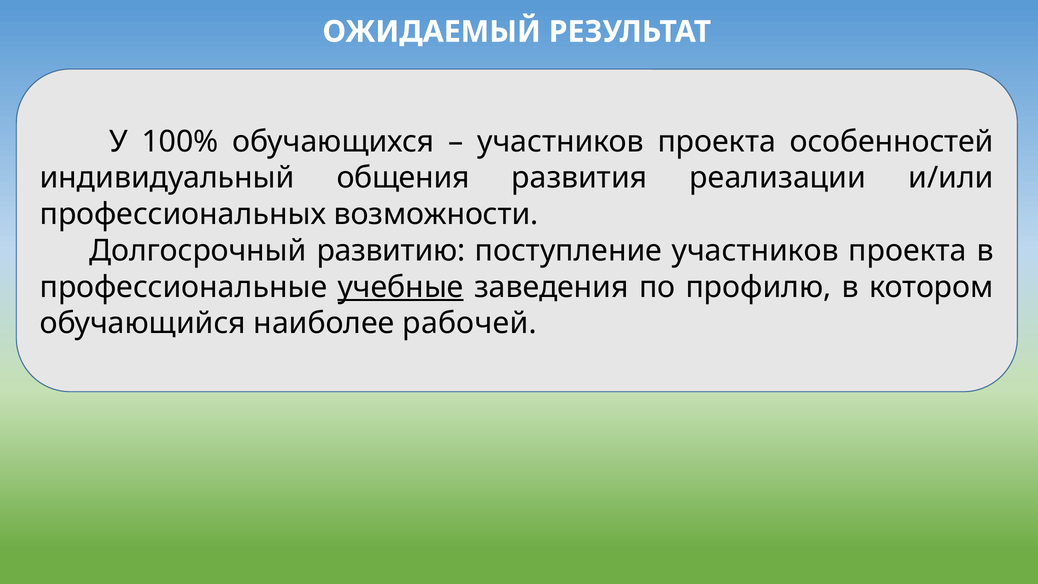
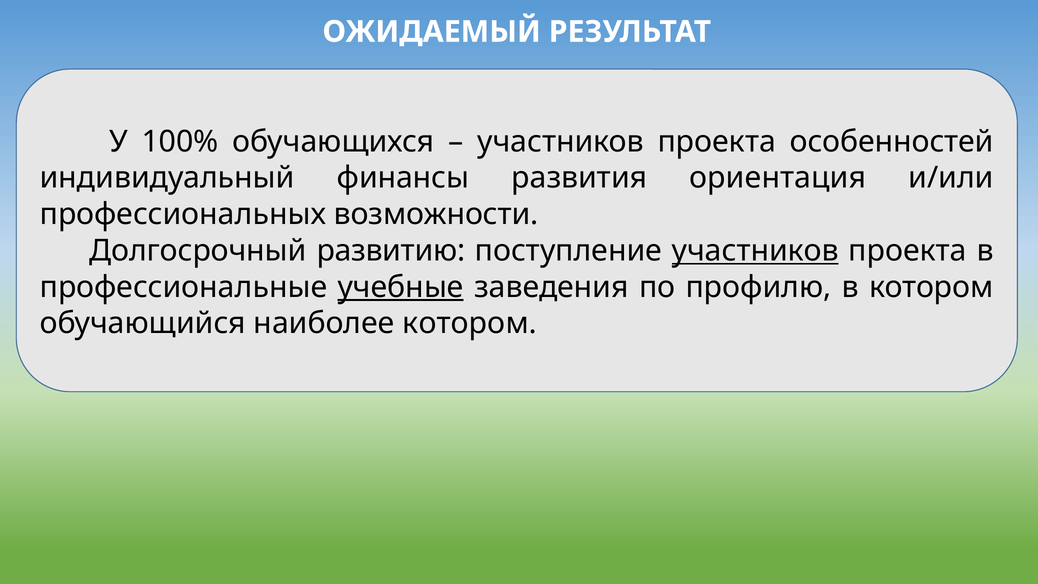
общения: общения -> финансы (403, 178)
реализации: реализации -> ориентация (778, 178)
участников underline: none -> present (755, 251)
наиболее рабочей: рабочей -> котором (470, 323)
